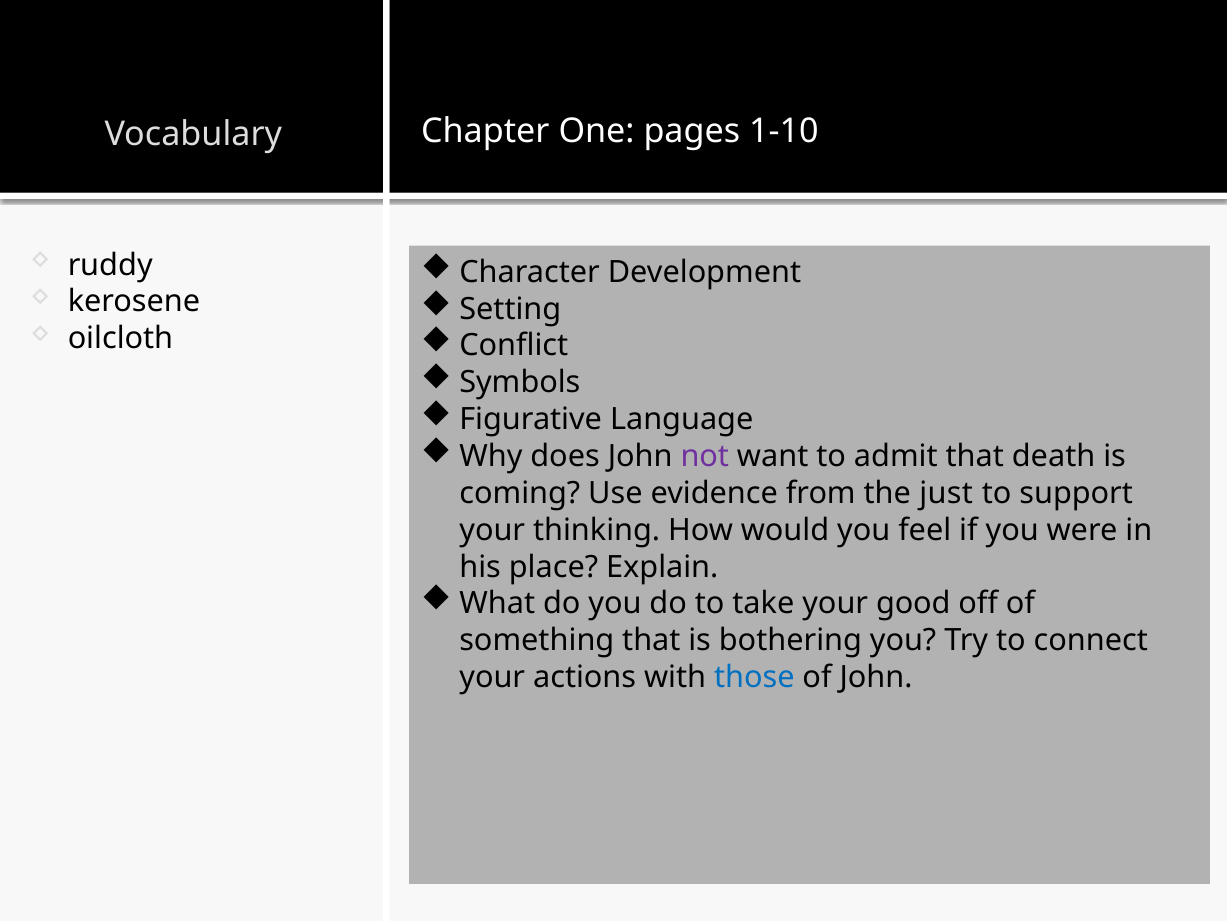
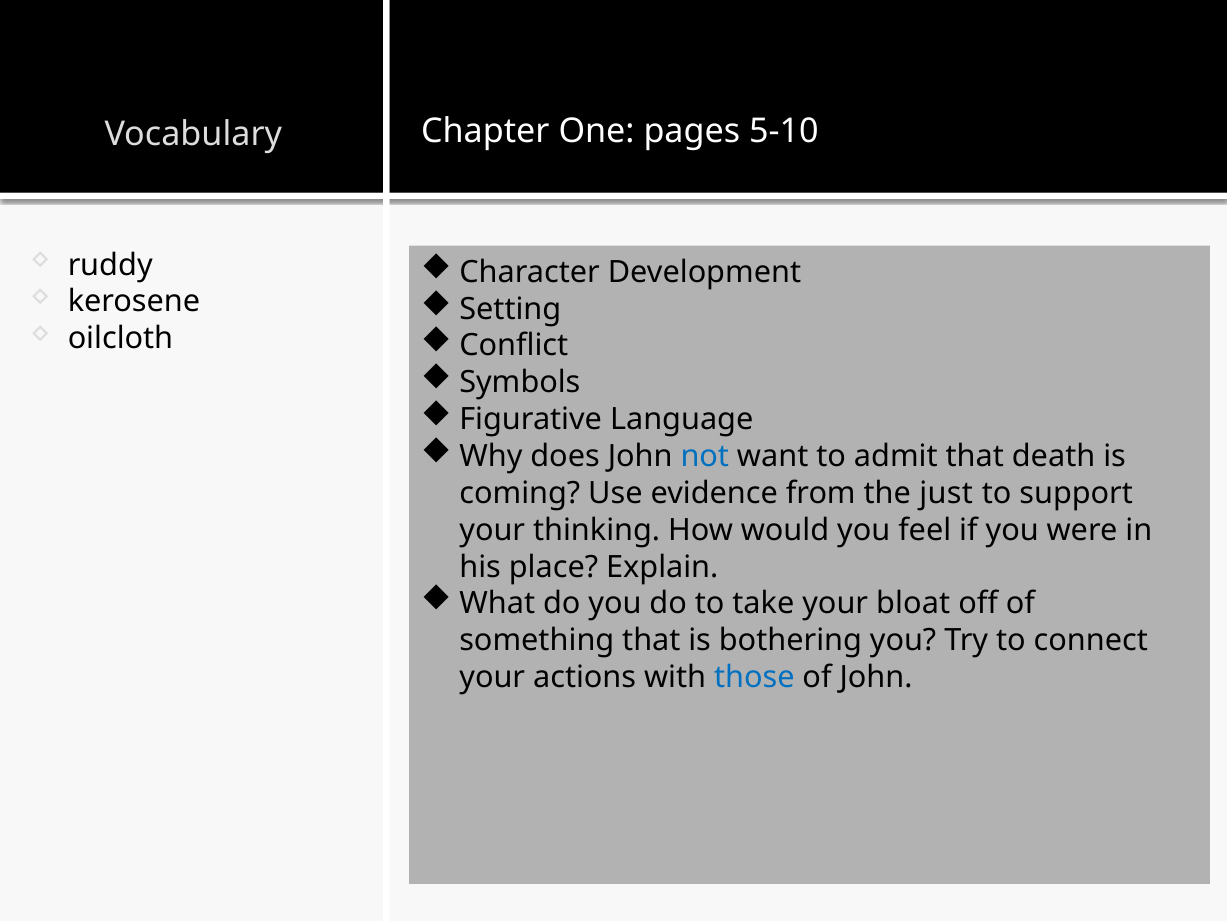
1-10: 1-10 -> 5-10 (784, 132)
not colour: purple -> blue (705, 456)
good: good -> bloat (913, 603)
